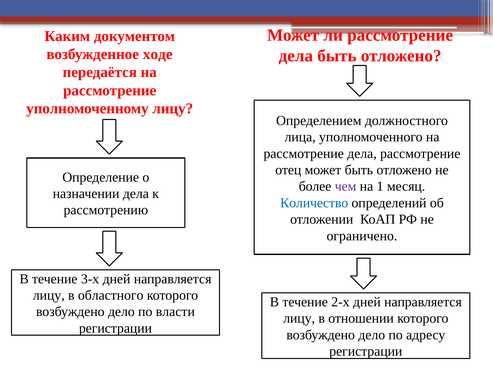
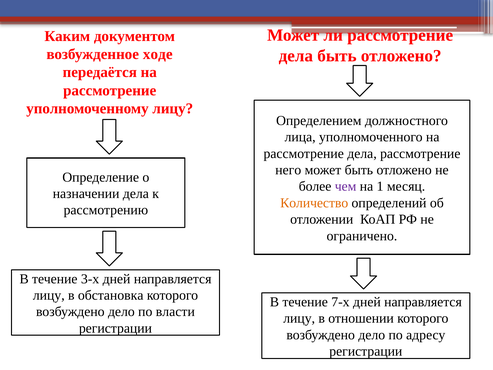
отец: отец -> него (288, 170)
Количество colour: blue -> orange (314, 203)
областного: областного -> обстановка (111, 295)
2-х: 2-х -> 7-х (340, 302)
